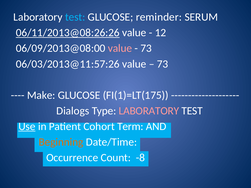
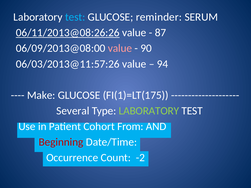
12: 12 -> 87 (160, 33)
73: 73 -> 90 (146, 48)
73: 73 -> 94 (163, 64)
Dialogs: Dialogs -> Several (73, 111)
LABORATORY colour: pink -> light green (149, 111)
Use underline: present -> none (27, 127)
Term: Term -> From (130, 127)
Beginning colour: orange -> red (61, 142)
-8: -8 -> -2 (140, 158)
